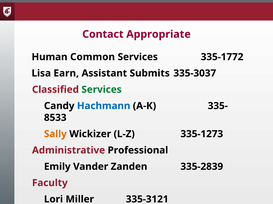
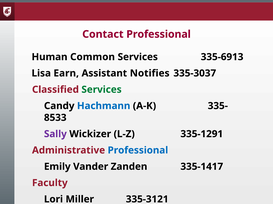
Contact Appropriate: Appropriate -> Professional (159, 34)
335-1772: 335-1772 -> 335-6913 (222, 57)
Submits: Submits -> Notifies (150, 73)
Sally colour: orange -> purple (55, 134)
335-1273: 335-1273 -> 335-1291 (202, 134)
Professional colour: black -> blue (138, 151)
335-2839: 335-2839 -> 335-1417 (202, 167)
